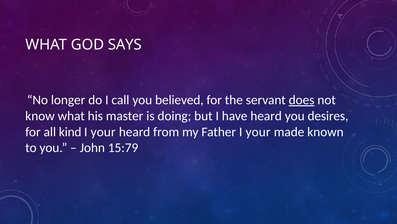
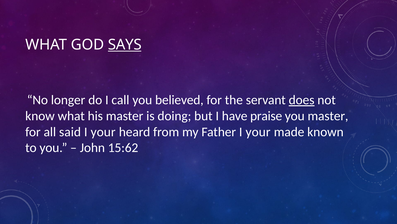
SAYS underline: none -> present (125, 45)
have heard: heard -> praise (266, 116)
you desires: desires -> master (328, 116)
kind: kind -> said (70, 131)
15:79: 15:79 -> 15:62 (123, 147)
